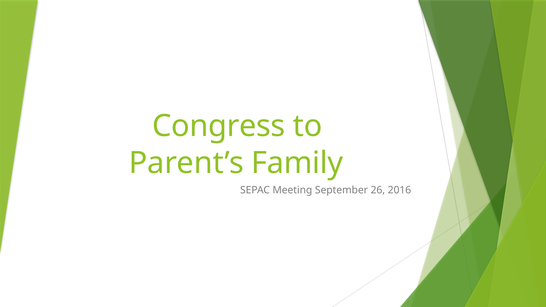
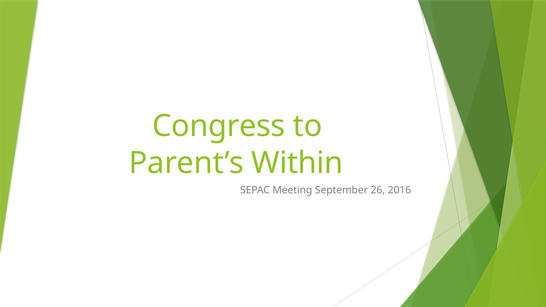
Family: Family -> Within (297, 163)
